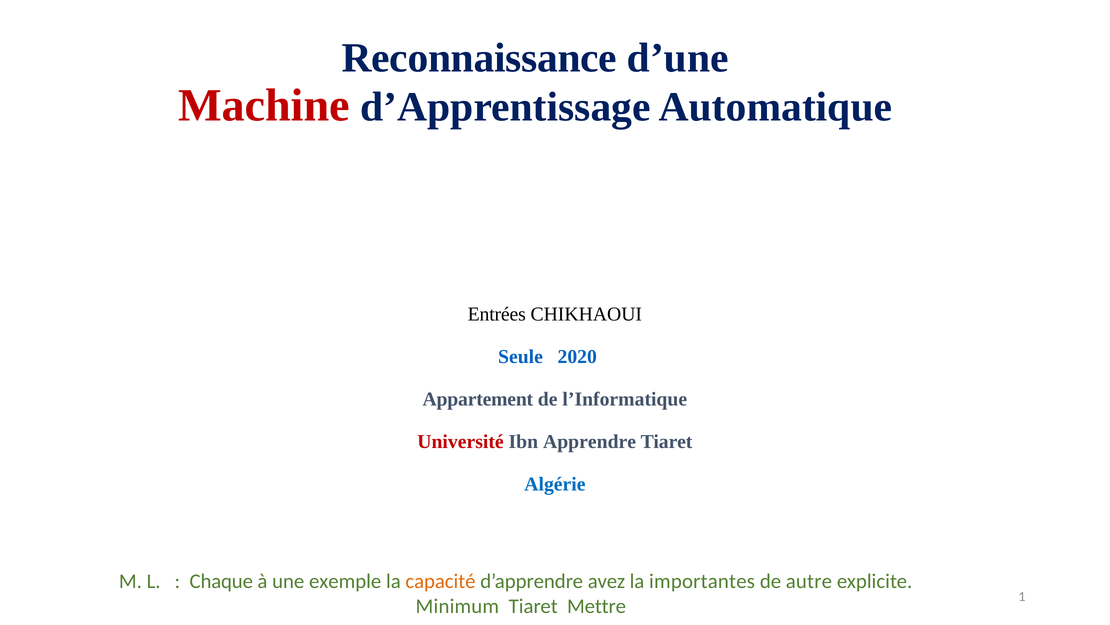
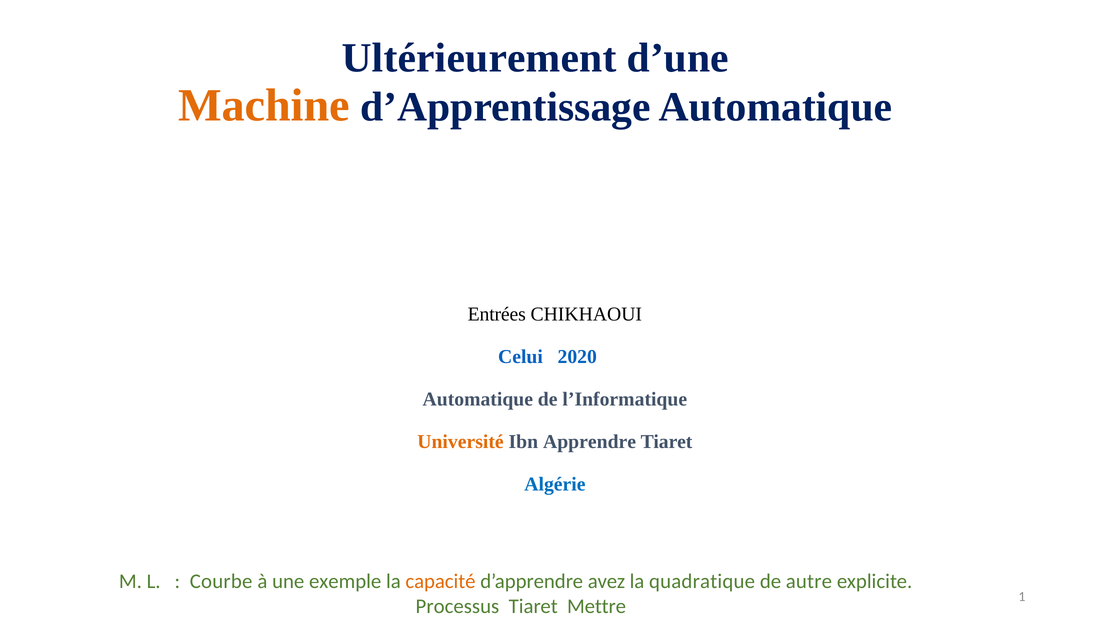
Reconnaissance: Reconnaissance -> Ultérieurement (479, 58)
Machine colour: red -> orange (264, 105)
Seule: Seule -> Celui (520, 356)
Appartement: Appartement -> Automatique (478, 399)
Université colour: red -> orange (460, 441)
Chaque: Chaque -> Courbe (221, 581)
importantes: importantes -> quadratique (702, 581)
Minimum: Minimum -> Processus (457, 606)
